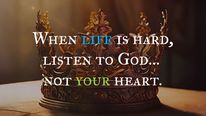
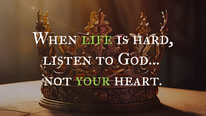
life colour: light blue -> light green (97, 38)
